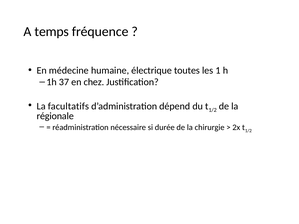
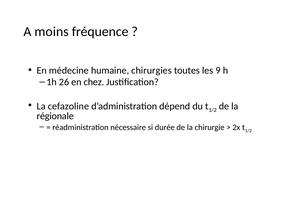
temps: temps -> moins (52, 32)
électrique: électrique -> chirurgies (152, 71)
1: 1 -> 9 (218, 71)
37: 37 -> 26 (64, 82)
facultatifs: facultatifs -> cefazoline (68, 106)
